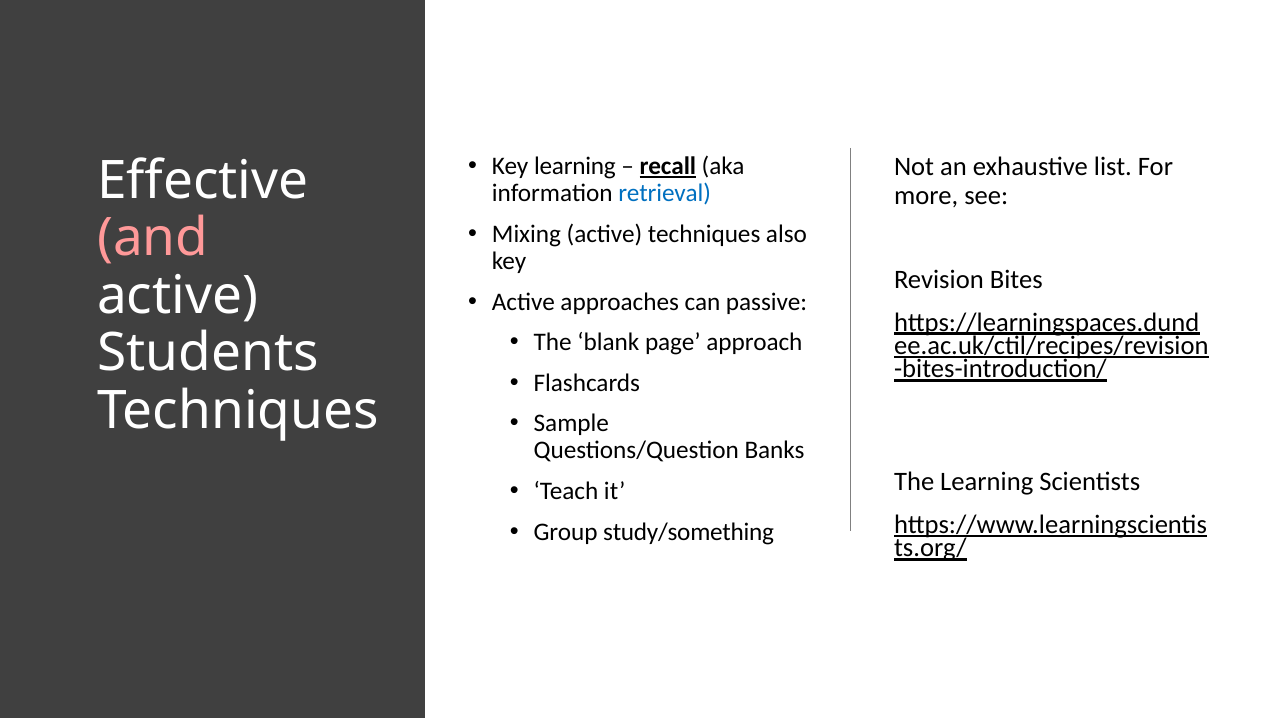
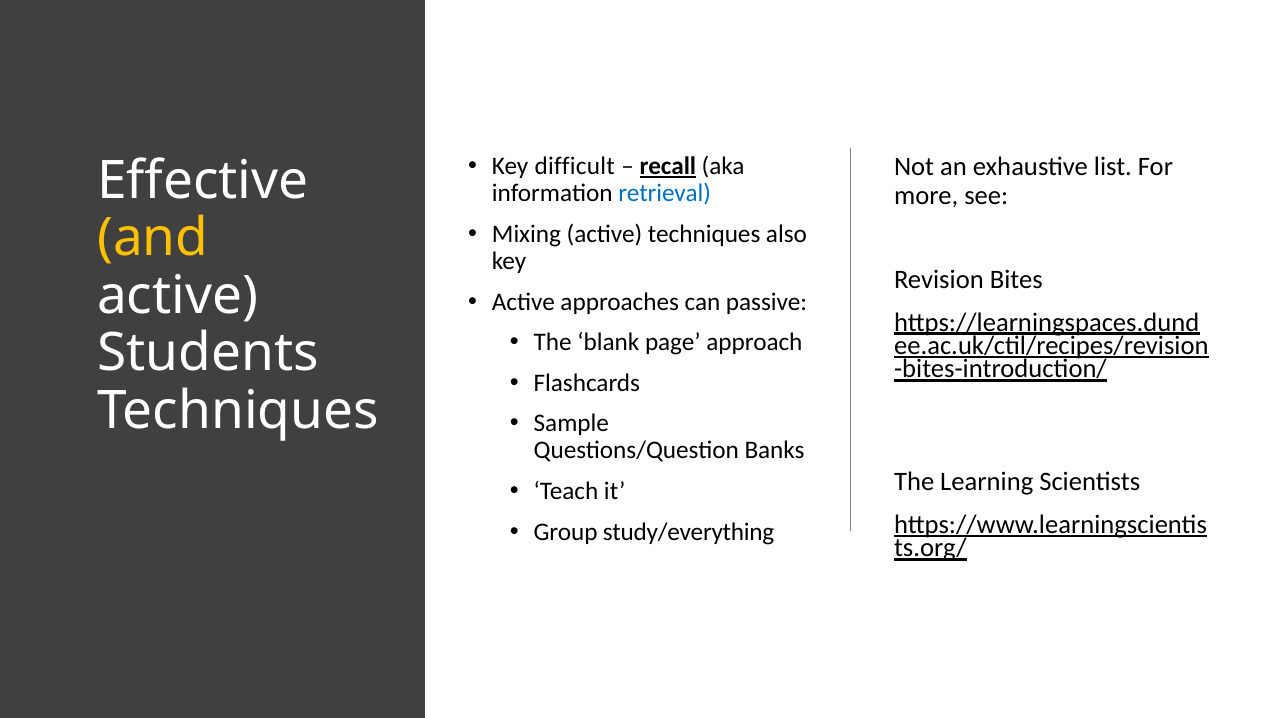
Key learning: learning -> difficult (575, 166)
and colour: pink -> yellow (153, 238)
study/something: study/something -> study/everything (689, 532)
